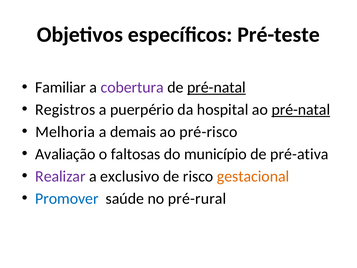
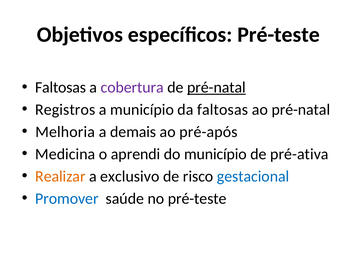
Familiar: Familiar -> Faltosas (61, 87)
a puerpério: puerpério -> município (142, 109)
da hospital: hospital -> faltosas (223, 109)
pré-natal underline: present -> none (301, 109)
pré-risco: pré-risco -> pré-após (208, 132)
Avaliação: Avaliação -> Medicina (65, 154)
faltosas: faltosas -> aprendi (136, 154)
Realizar colour: purple -> orange (60, 176)
gestacional colour: orange -> blue (253, 176)
no pré-rural: pré-rural -> pré-teste (197, 198)
